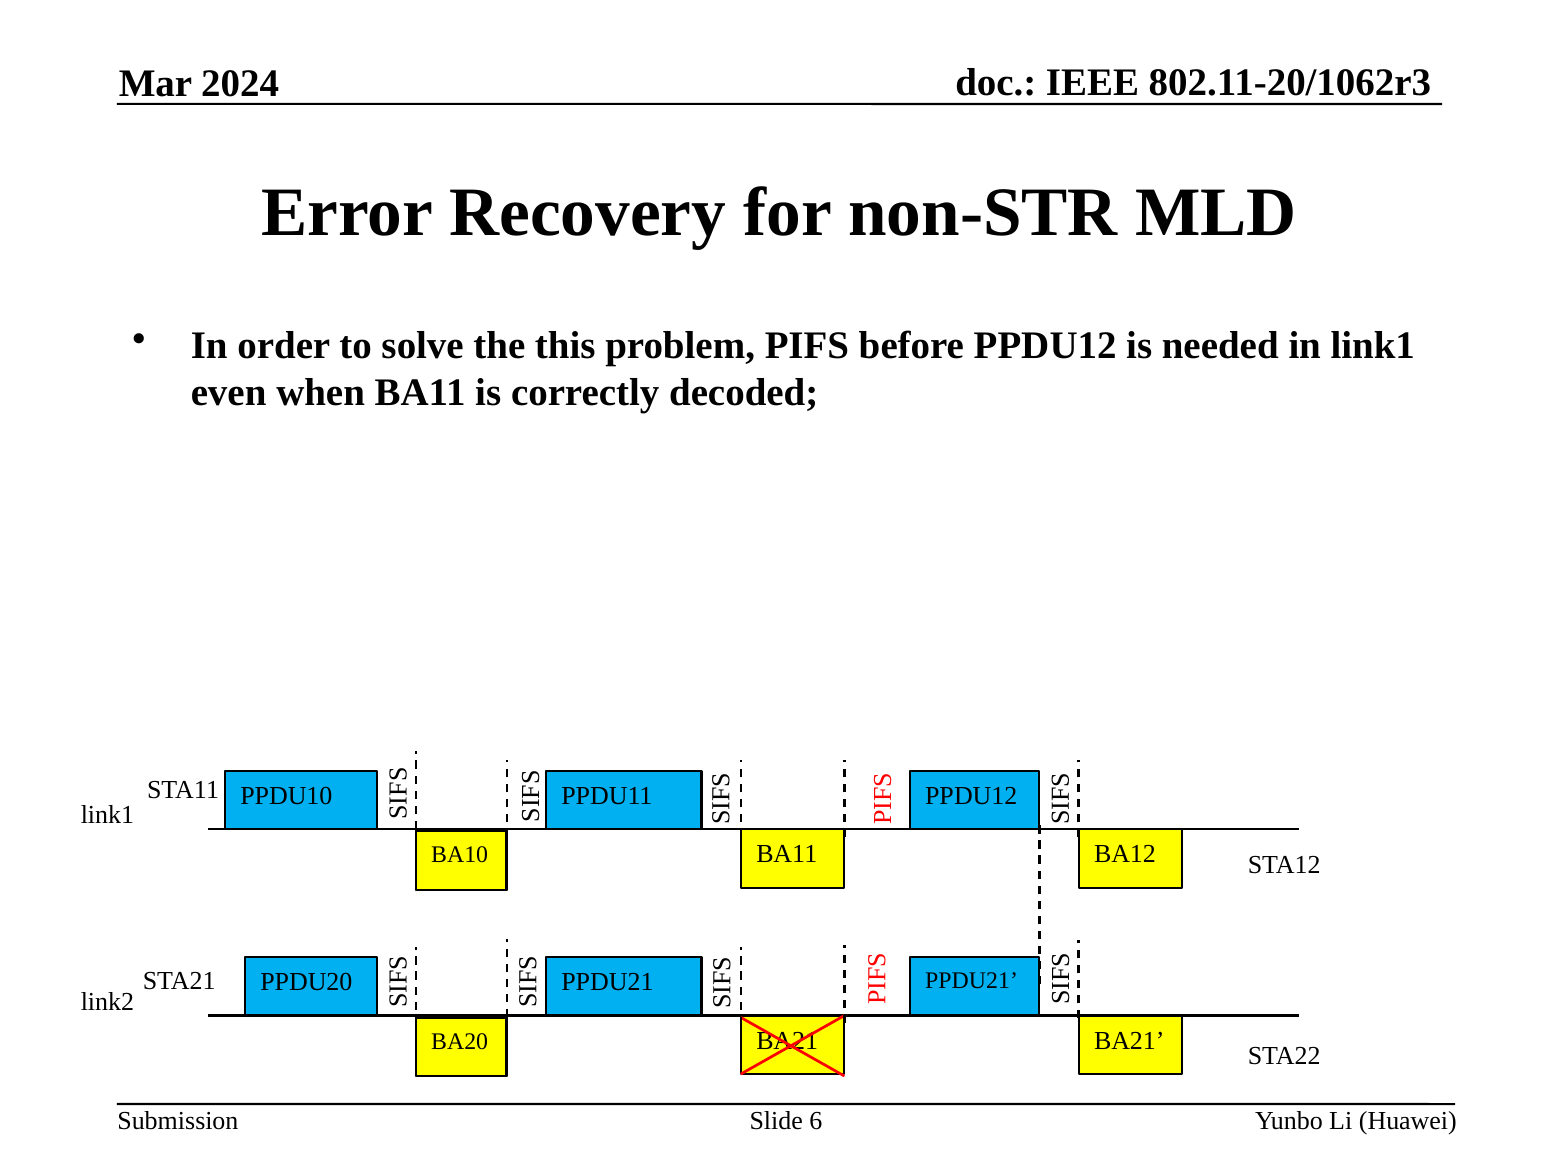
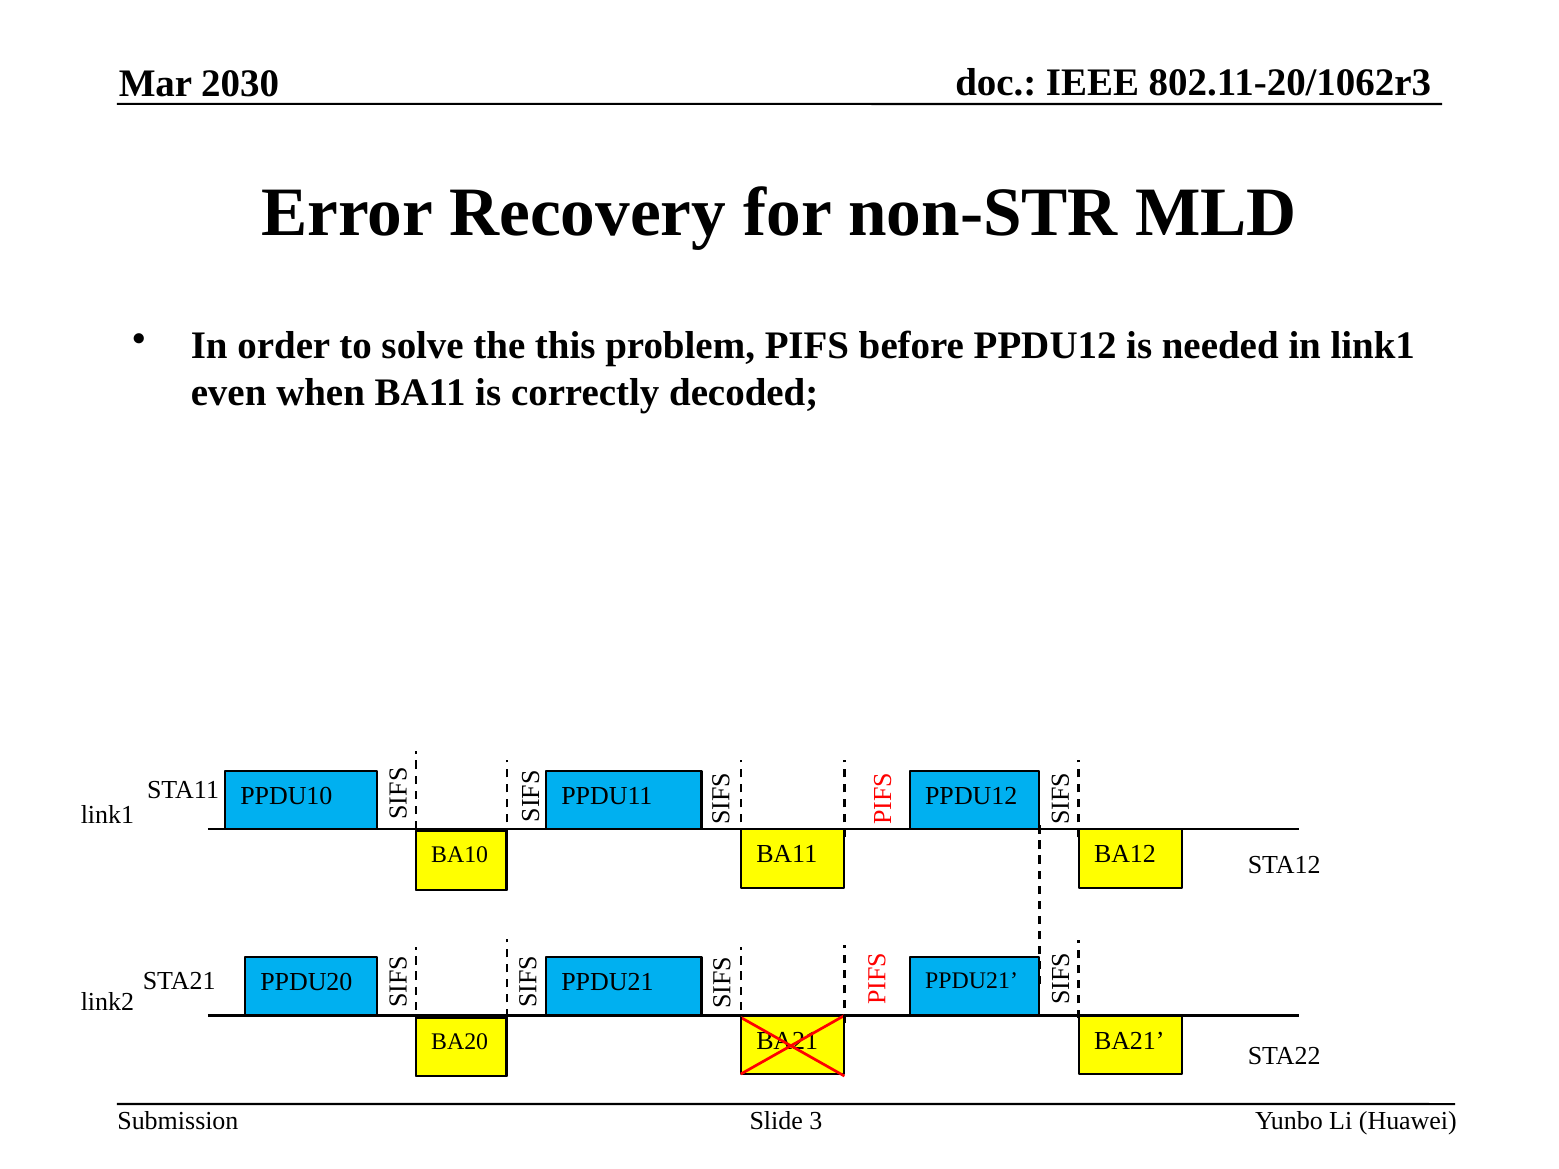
2024: 2024 -> 2030 (240, 83)
6: 6 -> 3 (816, 1121)
